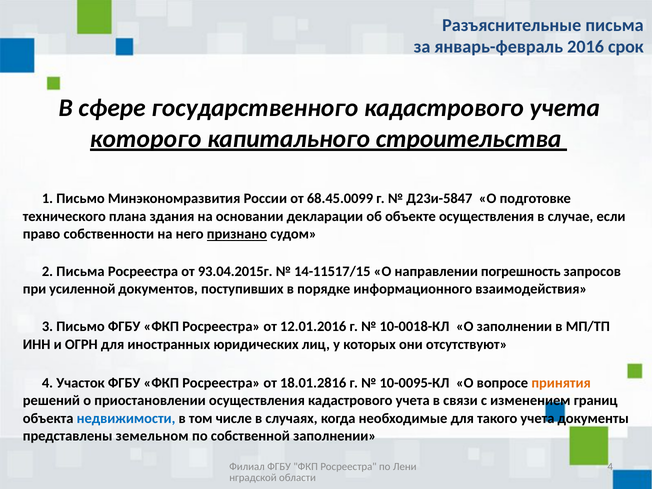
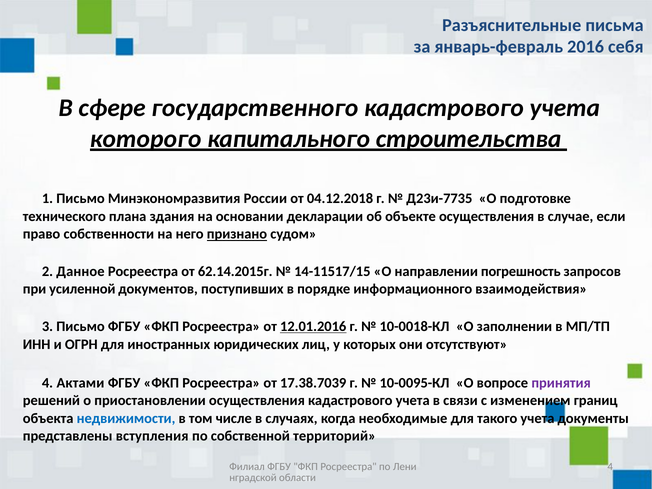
срок: срок -> себя (626, 47)
68.45.0099: 68.45.0099 -> 04.12.2018 (340, 199)
Д23и-5847: Д23и-5847 -> Д23и-7735 (439, 199)
2 Письма: Письма -> Данное (80, 271)
93.04.2015г: 93.04.2015г -> 62.14.2015г (235, 271)
12.01.2016 underline: none -> present (313, 327)
Участок: Участок -> Актами (80, 383)
18.01.2816: 18.01.2816 -> 17.38.7039 (313, 383)
принятия colour: orange -> purple (561, 383)
земельном: земельном -> вступления (152, 436)
собственной заполнении: заполнении -> территорий (335, 436)
